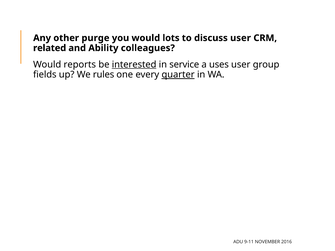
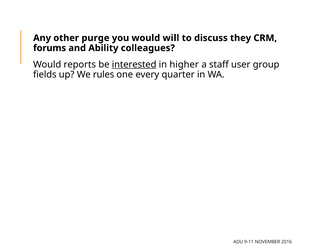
lots: lots -> will (171, 38)
discuss user: user -> they (241, 38)
related: related -> forums (50, 48)
service: service -> higher (184, 65)
uses: uses -> staff (219, 65)
quarter underline: present -> none (178, 75)
